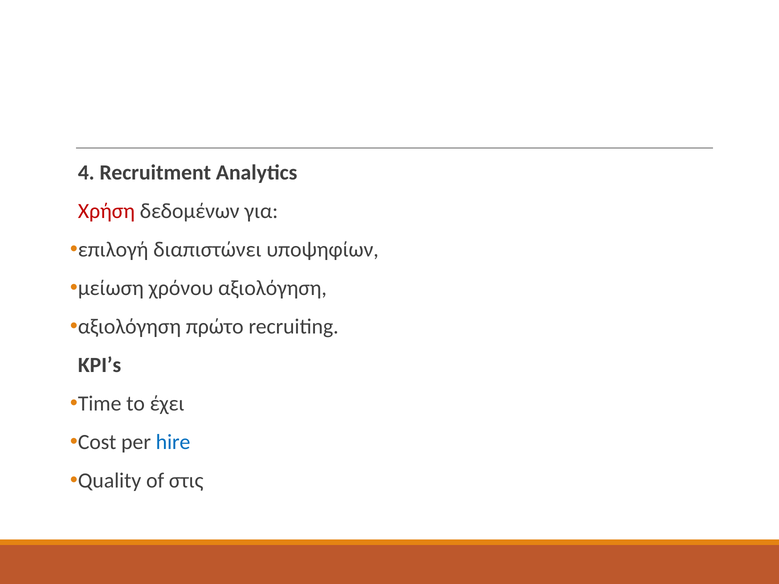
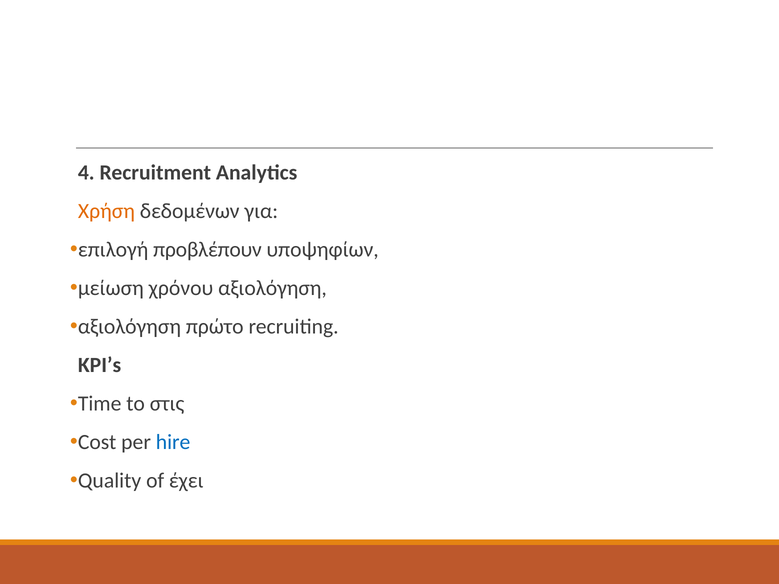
Χρήση colour: red -> orange (106, 211)
διαπιστώνει: διαπιστώνει -> προβλέπουν (208, 250)
έχει: έχει -> στις (167, 404)
στις: στις -> έχει (186, 481)
